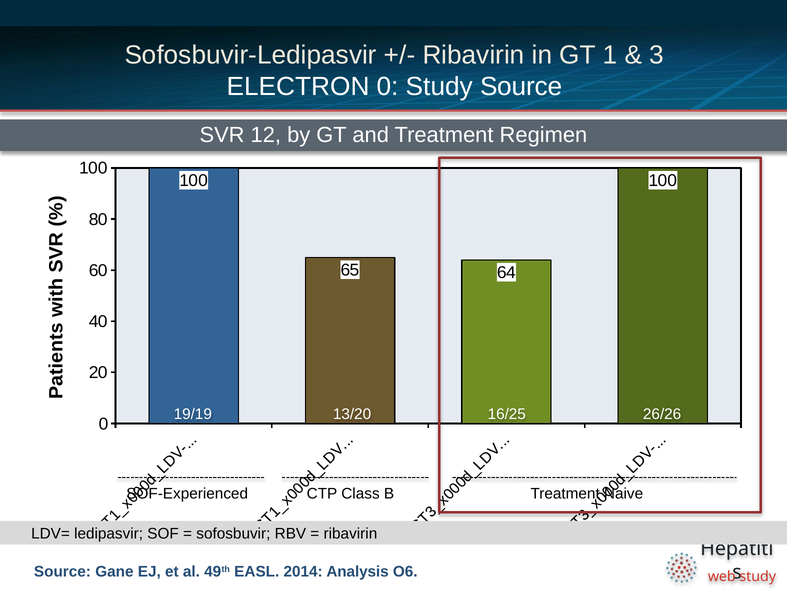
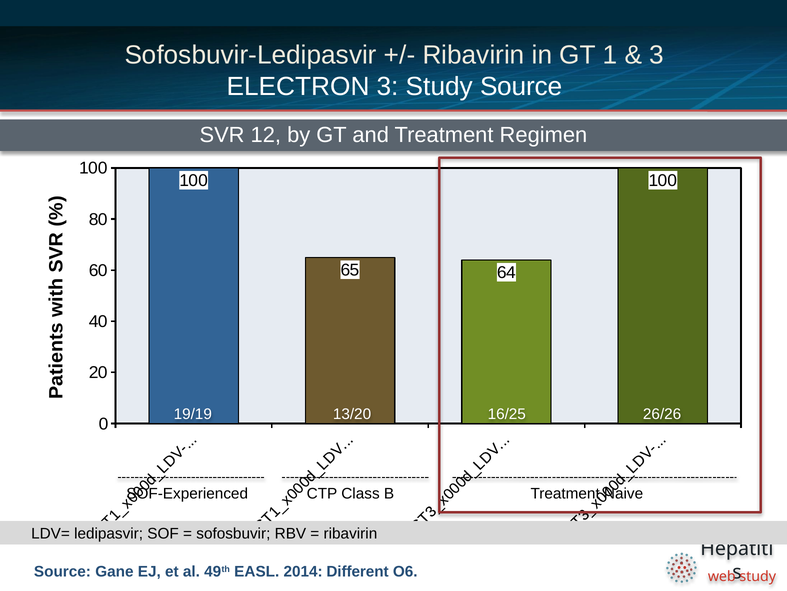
ELECTRON 0: 0 -> 3 (388, 86)
Analysis: Analysis -> Different (358, 571)
